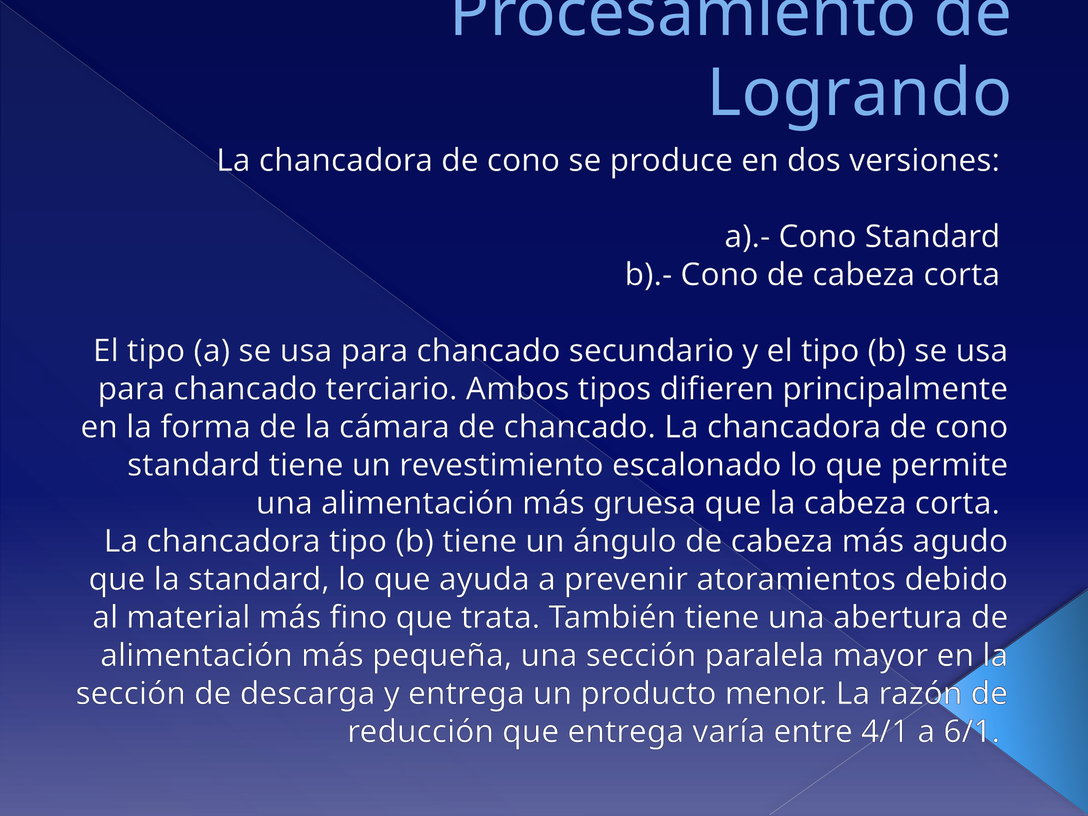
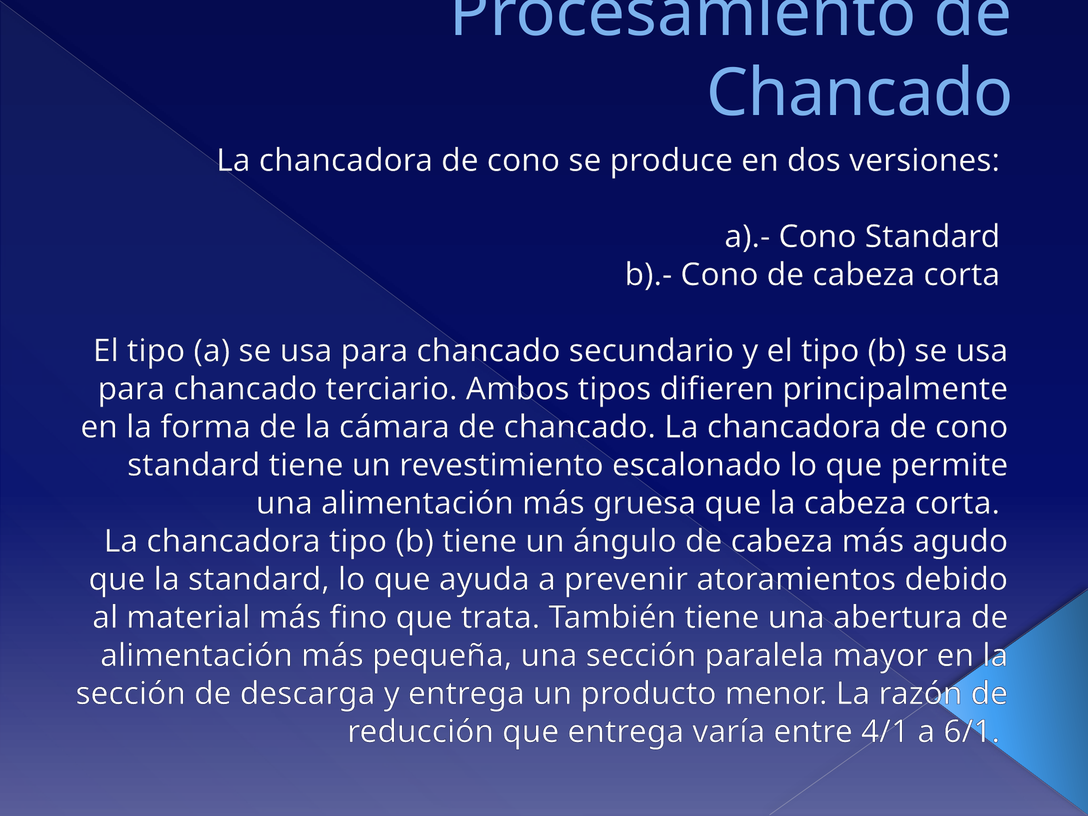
Logrando: Logrando -> Chancado (860, 93)
